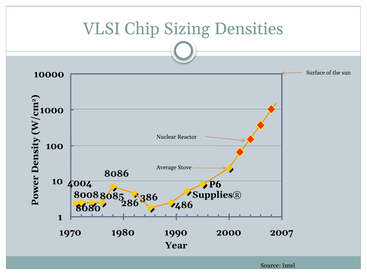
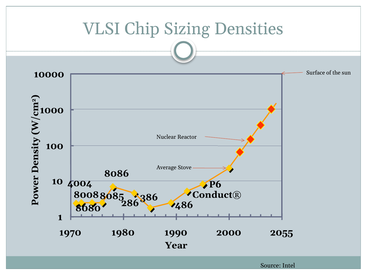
Supplies®: Supplies® -> Conduct® (217, 195)
2007: 2007 -> 2055 (281, 233)
